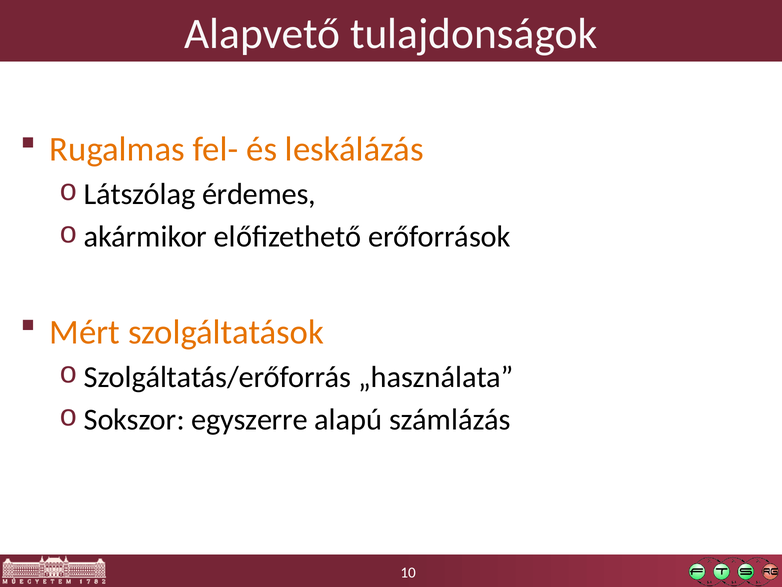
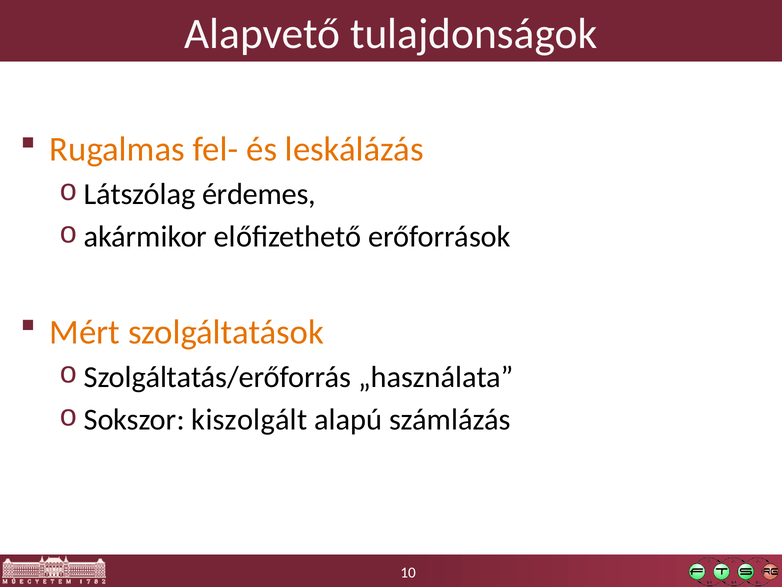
egyszerre: egyszerre -> kiszolgált (249, 419)
